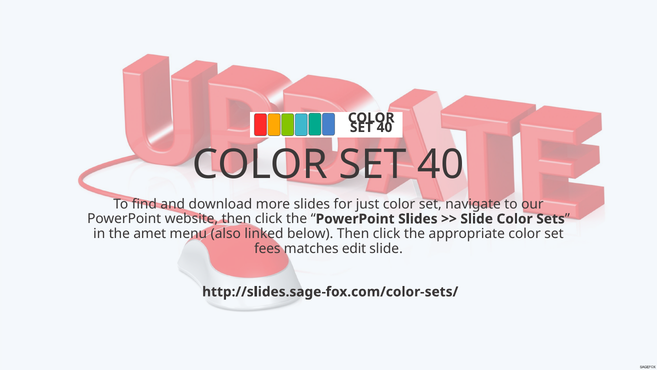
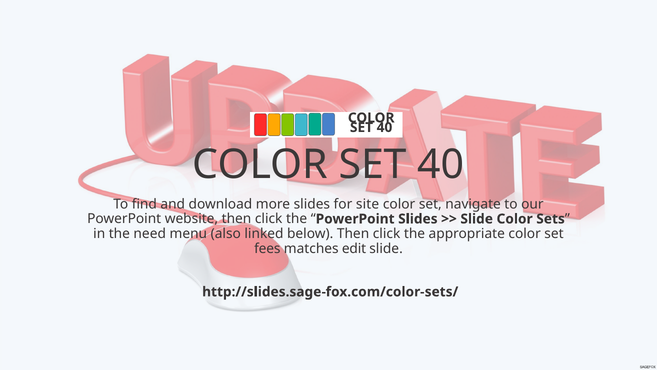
just: just -> site (368, 204)
amet: amet -> need (150, 233)
